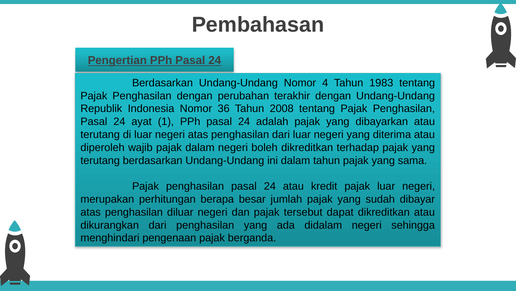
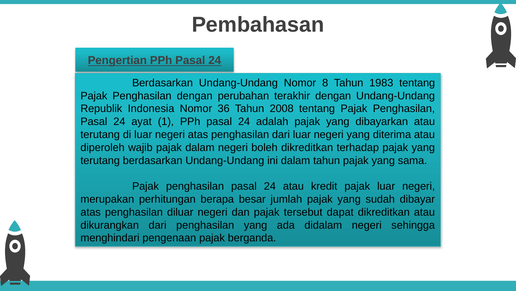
4: 4 -> 8 (325, 83)
